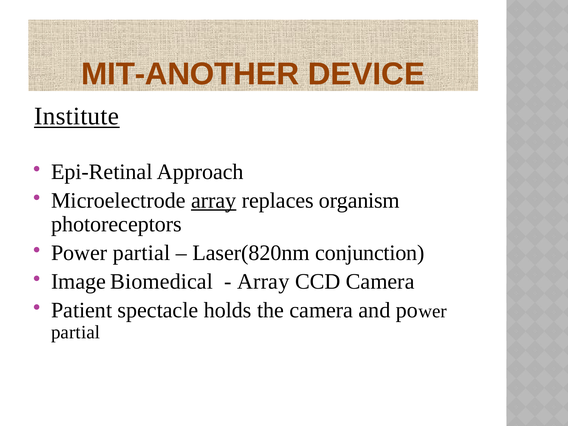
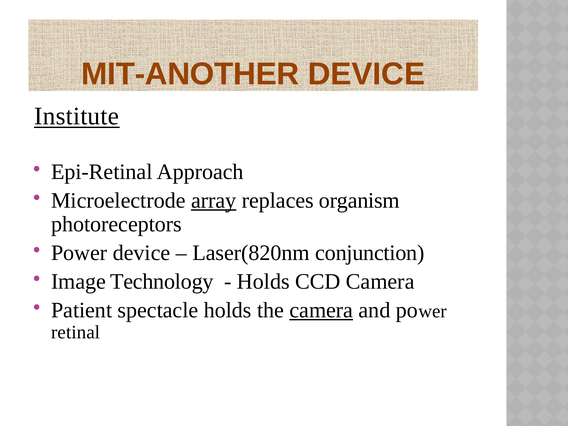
Power partial: partial -> device (142, 253)
Biomedical: Biomedical -> Technology (162, 281)
Array: Array -> Holds (263, 281)
camera underline: none -> present (321, 310)
partial: partial -> retinal (76, 332)
